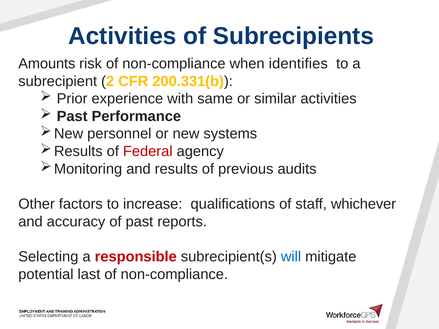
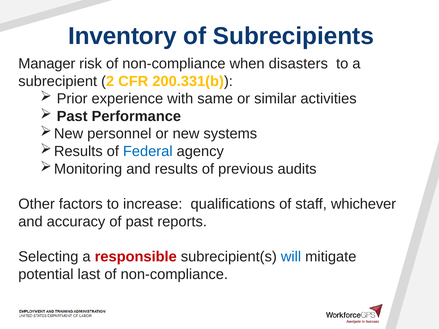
Activities: Activities -> Inventory (122, 36)
Amounts: Amounts -> Manager (47, 64)
identifies: identifies -> disasters (298, 64)
Federal colour: red -> blue (148, 151)
